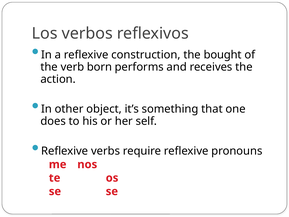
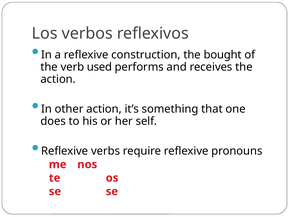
born: born -> used (99, 67)
other object: object -> action (104, 109)
